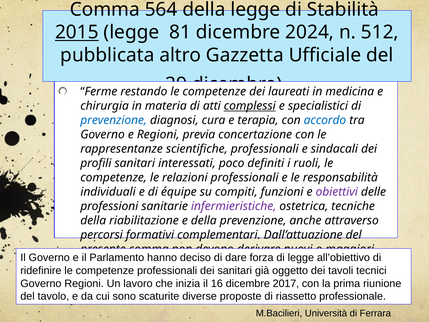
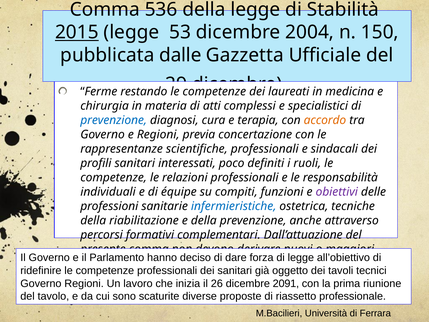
564: 564 -> 536 (161, 9)
81: 81 -> 53 (180, 32)
2024: 2024 -> 2004 (310, 32)
512: 512 -> 150 (380, 32)
altro: altro -> dalle (180, 55)
complessi underline: present -> none (250, 106)
accordo colour: blue -> orange (325, 120)
infermieristiche colour: purple -> blue (234, 206)
16: 16 -> 26 (217, 283)
2017: 2017 -> 2091 (286, 283)
